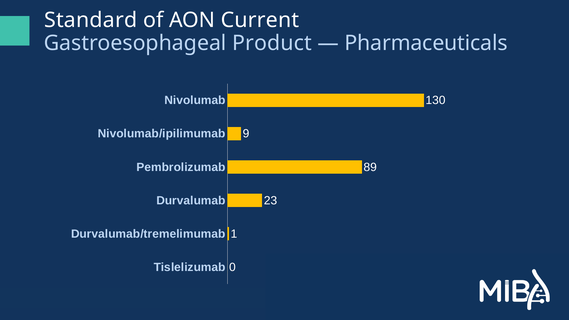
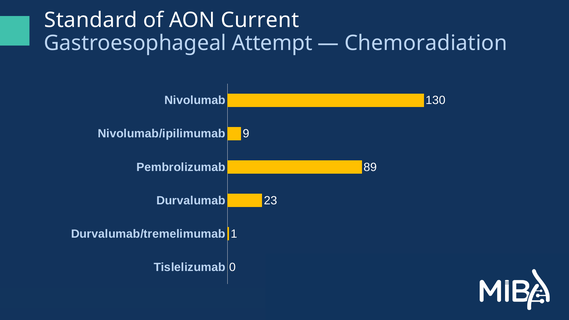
Product: Product -> Attempt (272, 43)
Pharmaceuticals: Pharmaceuticals -> Chemoradiation (426, 43)
